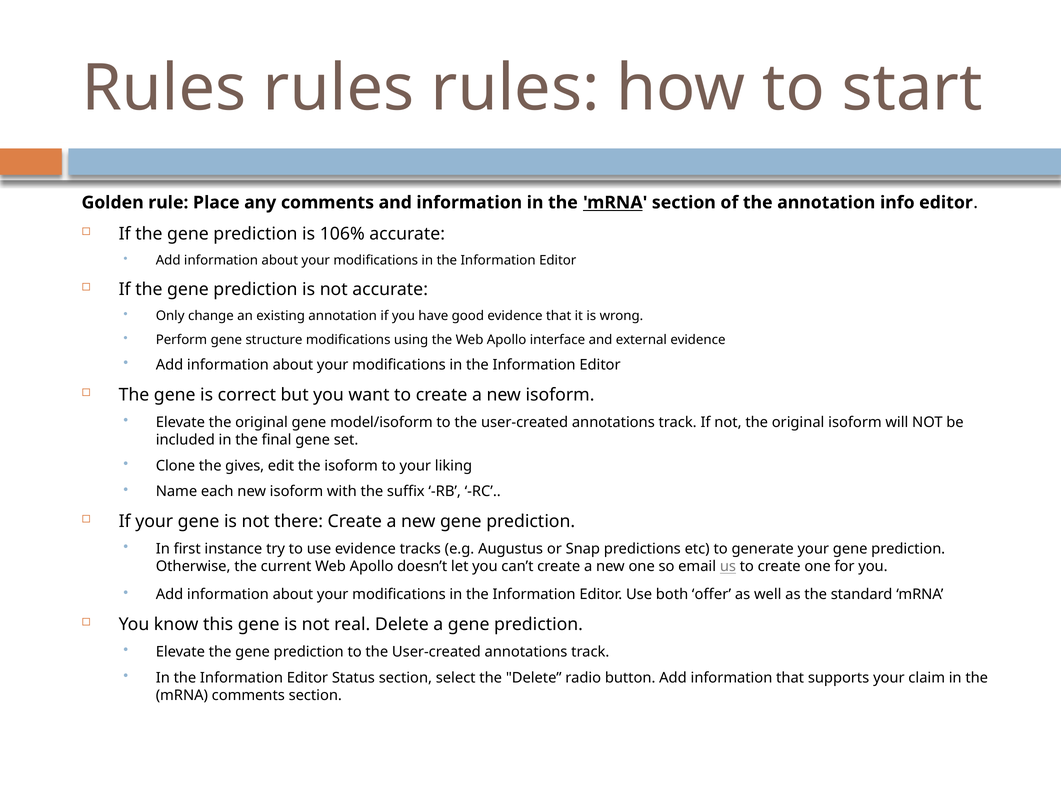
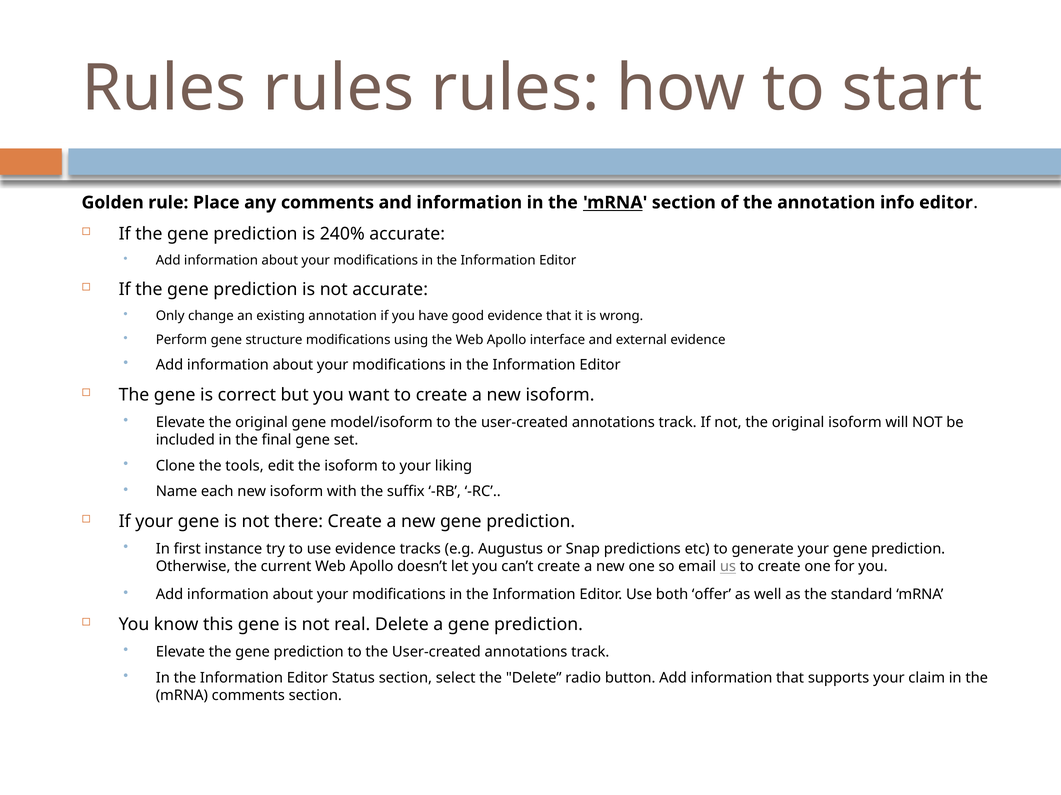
106%: 106% -> 240% (342, 234)
gives: gives -> tools (245, 466)
